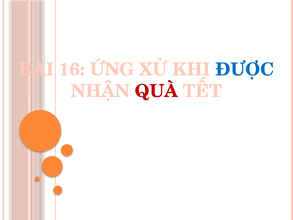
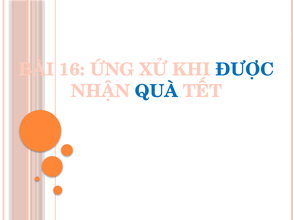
QUÀ colour: red -> blue (156, 91)
